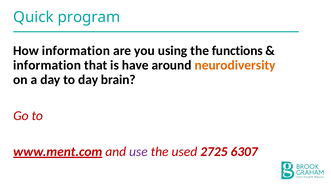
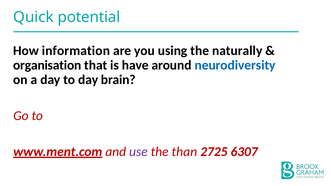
program: program -> potential (89, 17)
functions: functions -> naturally (237, 51)
information: information -> organisation (47, 65)
neurodiversity colour: orange -> blue (235, 65)
used: used -> than (184, 152)
